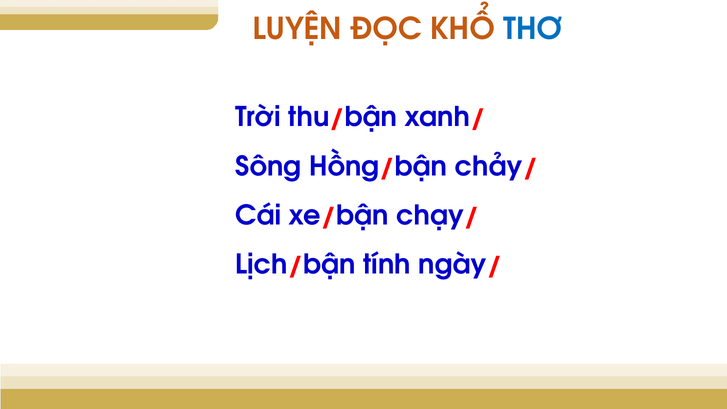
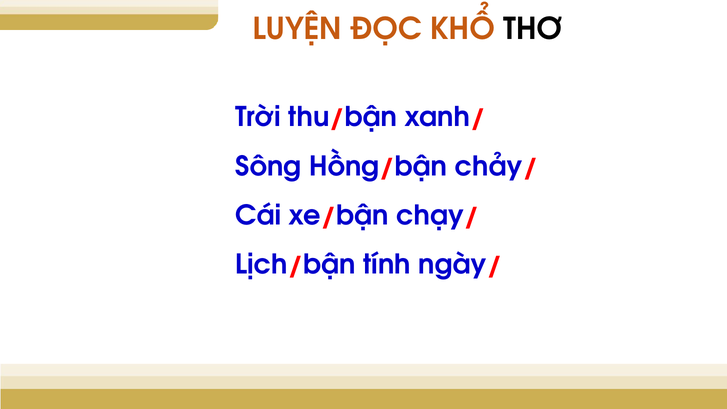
THƠ colour: blue -> black (533, 29)
